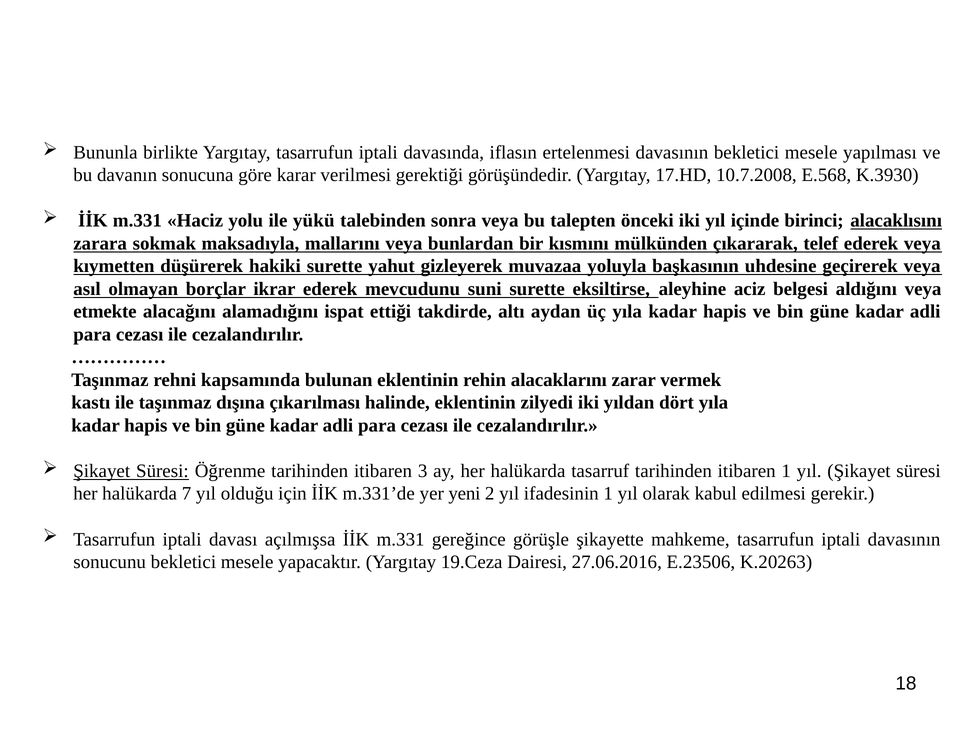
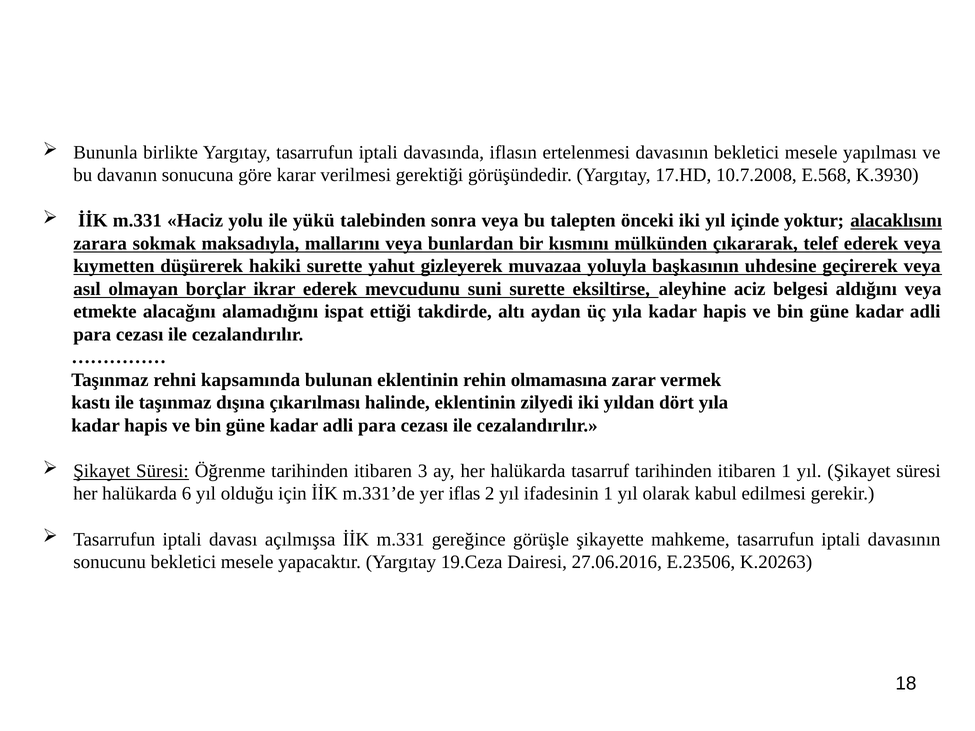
birinci: birinci -> yoktur (814, 221)
alacaklarını: alacaklarını -> olmamasına (559, 380)
7: 7 -> 6 (187, 494)
yeni: yeni -> iflas (464, 494)
